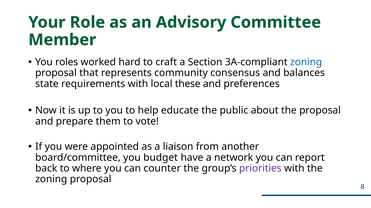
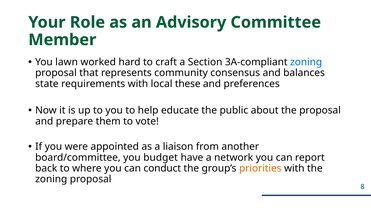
roles: roles -> lawn (67, 62)
counter: counter -> conduct (162, 169)
priorities colour: purple -> orange (260, 169)
